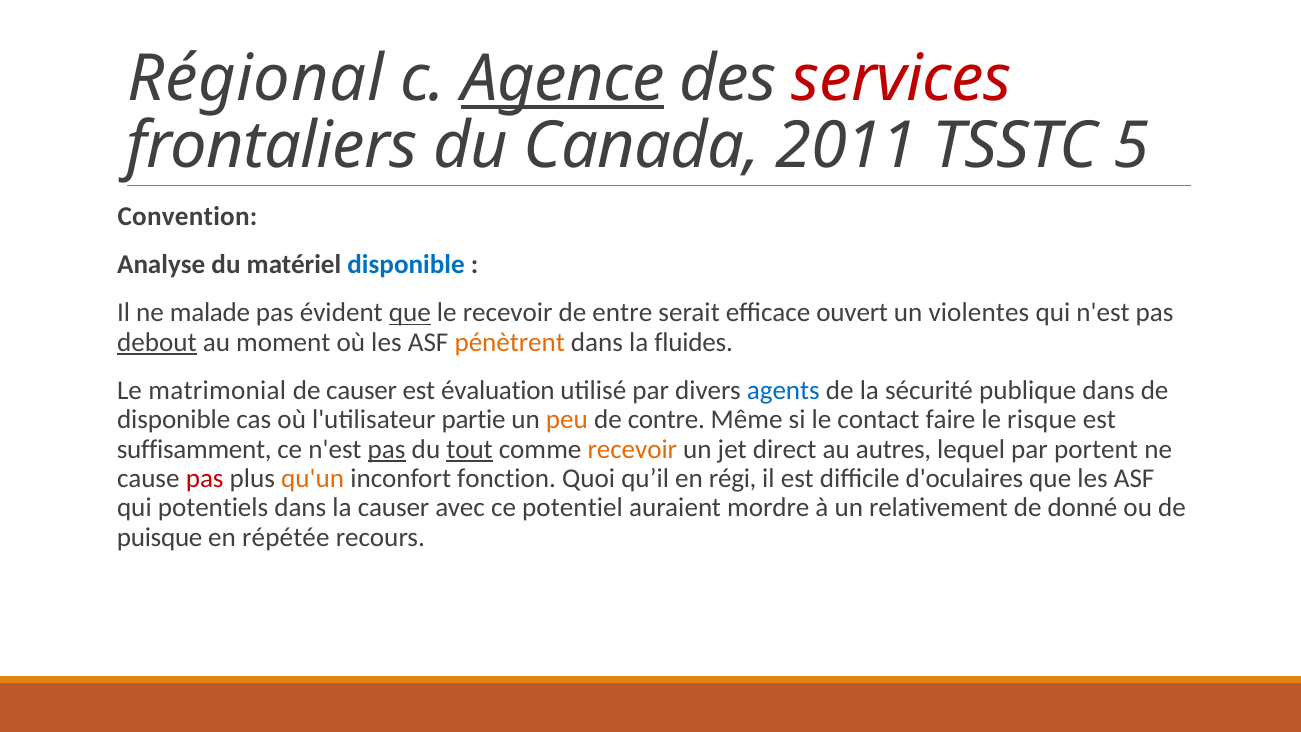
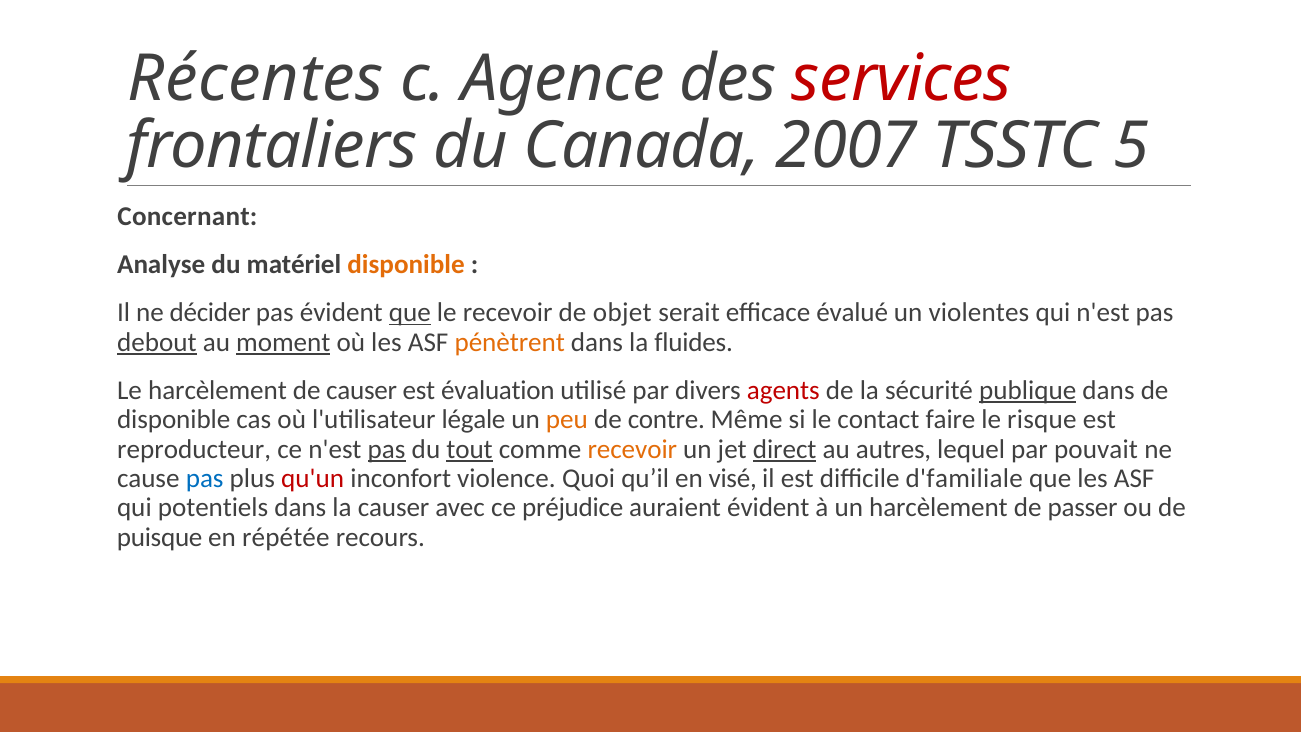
Régional: Régional -> Récentes (255, 79)
Agence underline: present -> none (563, 79)
2011: 2011 -> 2007 (847, 146)
Convention: Convention -> Concernant (187, 216)
disponible colour: blue -> orange (406, 265)
malade: malade -> décider (210, 313)
entre: entre -> objet (622, 313)
ouvert: ouvert -> évalué (852, 313)
moment underline: none -> present (283, 342)
Le matrimonial: matrimonial -> harcèlement (217, 391)
agents colour: blue -> red (783, 391)
publique underline: none -> present (1028, 391)
partie: partie -> légale (474, 420)
suffisamment: suffisamment -> reproducteur (194, 449)
direct underline: none -> present (785, 449)
portent: portent -> pouvait (1096, 449)
pas colour: red -> blue (205, 478)
qu'un colour: orange -> red (313, 478)
fonction: fonction -> violence (506, 478)
régi: régi -> visé (733, 478)
d'oculaires: d'oculaires -> d'familiale (964, 478)
potentiel: potentiel -> préjudice (573, 508)
auraient mordre: mordre -> évident (768, 508)
un relativement: relativement -> harcèlement (938, 508)
donné: donné -> passer (1083, 508)
